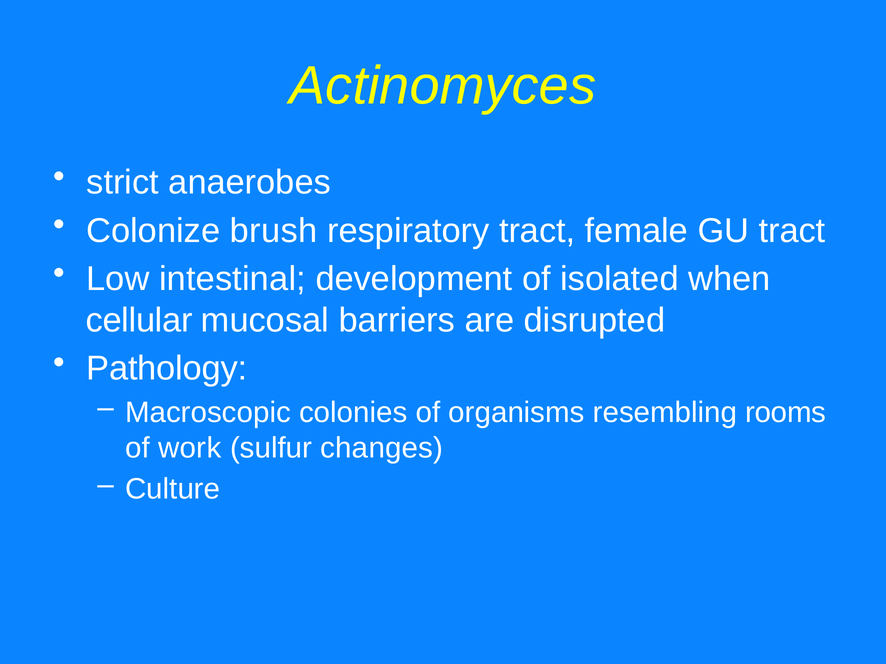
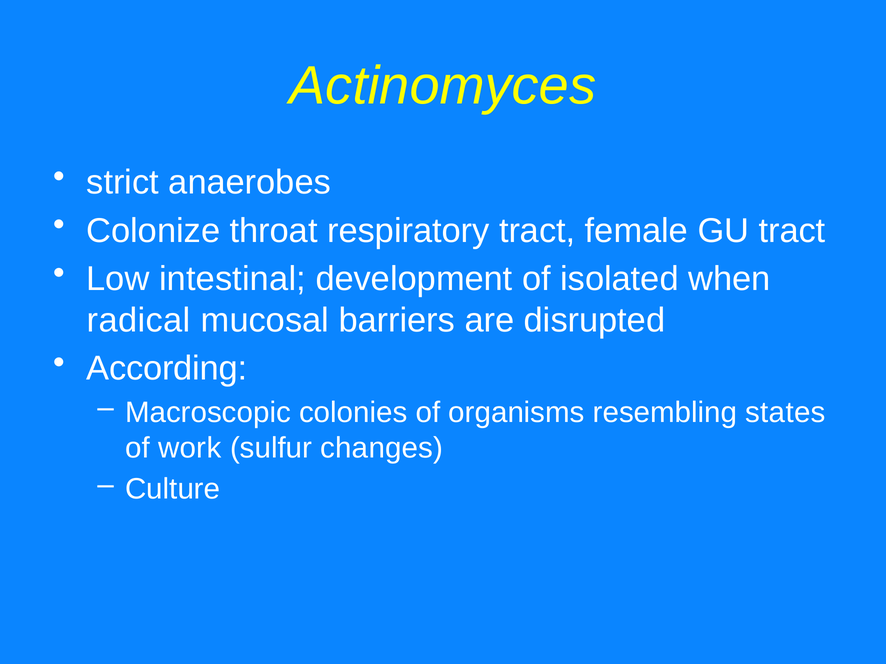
brush: brush -> throat (274, 231)
cellular: cellular -> radical (139, 320)
Pathology: Pathology -> According (167, 369)
rooms: rooms -> states (785, 413)
